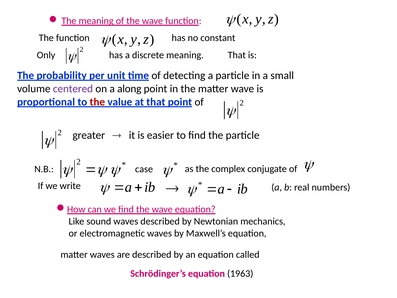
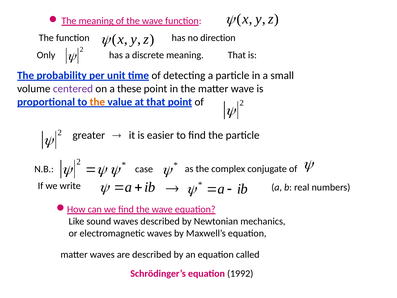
constant: constant -> direction (218, 38)
along: along -> these (129, 89)
the colour: red -> orange (97, 102)
1963: 1963 -> 1992 (240, 273)
